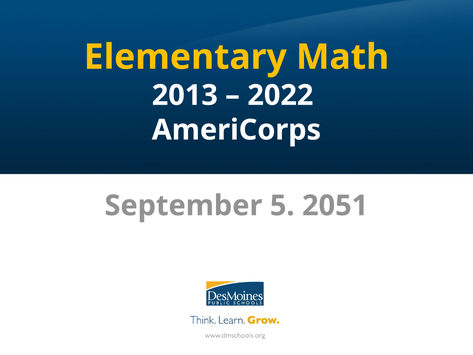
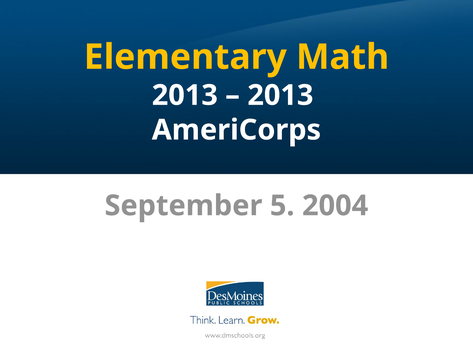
2022: 2022 -> 2013 (280, 95)
2051: 2051 -> 2004 (335, 206)
